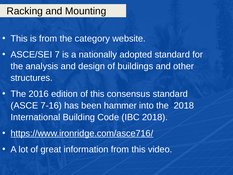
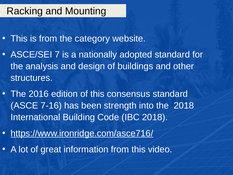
hammer: hammer -> strength (120, 105)
